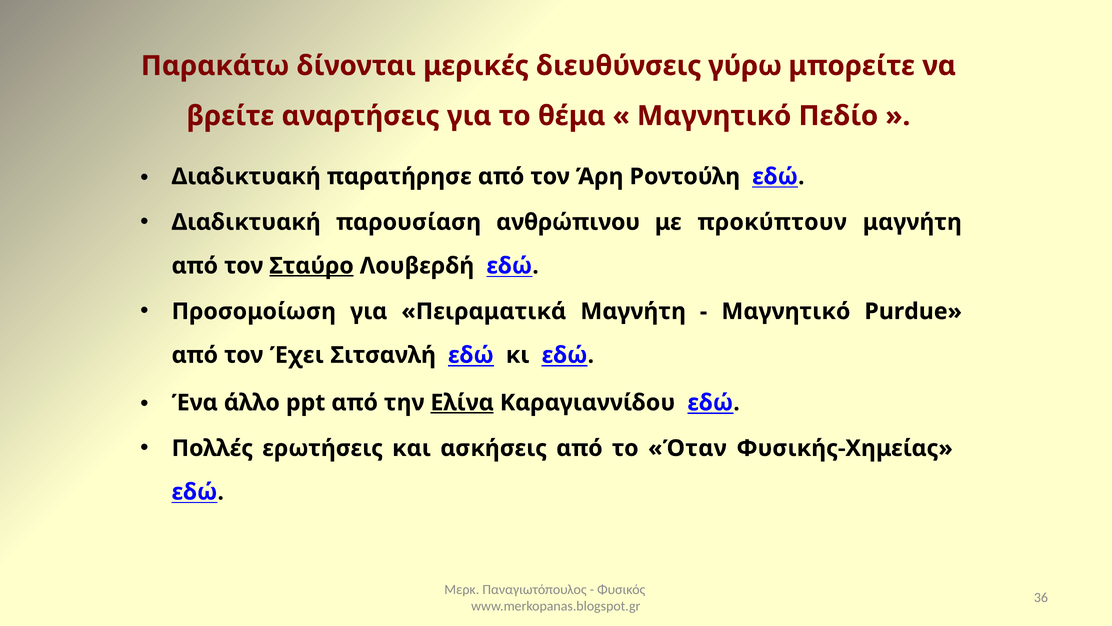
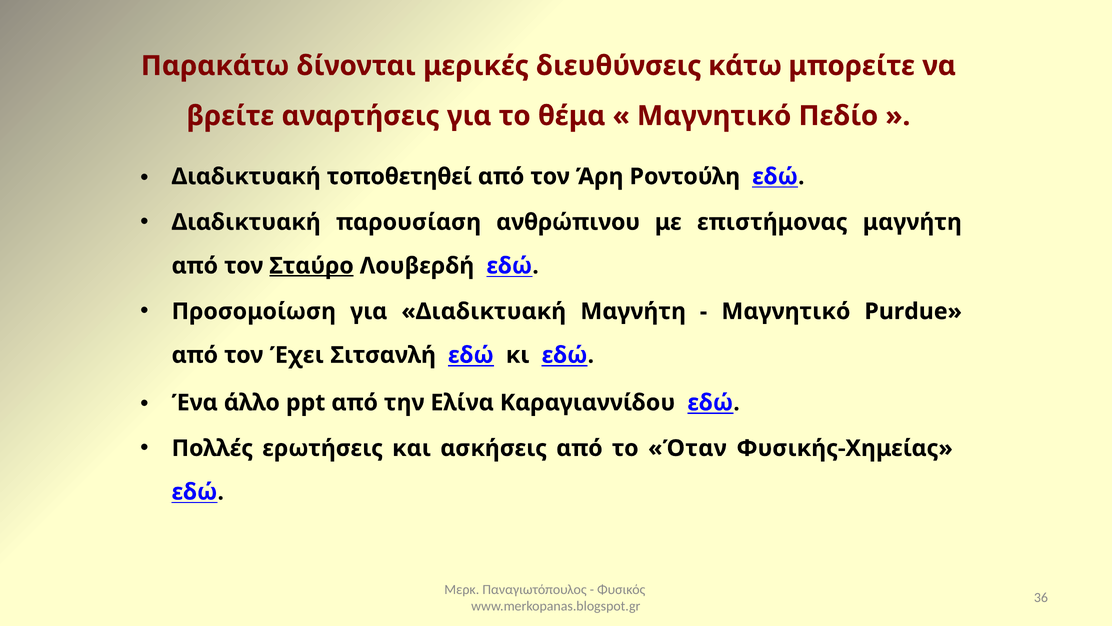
γύρω: γύρω -> κάτω (745, 66)
παρατήρησε: παρατήρησε -> τοποθετηθεί (399, 176)
προκύπτουν: προκύπτουν -> επιστήμονας (772, 222)
για Πειραματικά: Πειραματικά -> Διαδικτυακή (484, 311)
Ελίνα underline: present -> none (462, 402)
